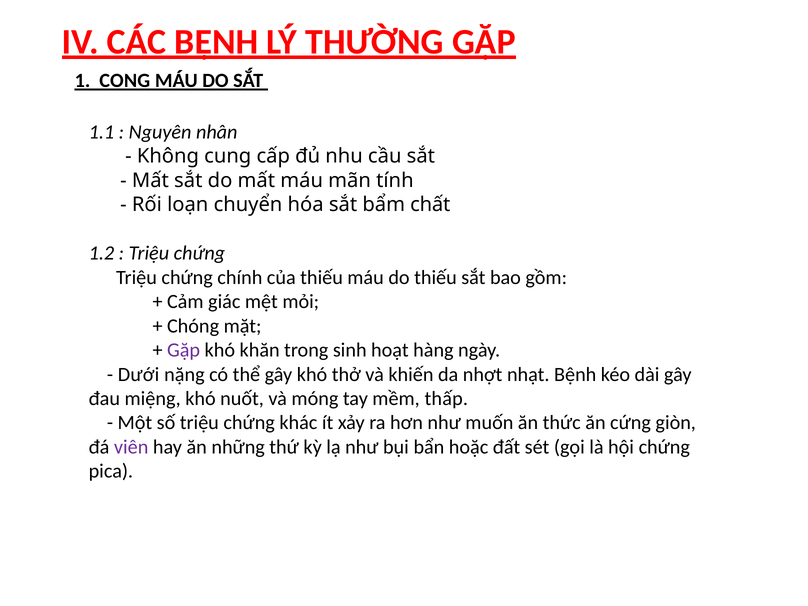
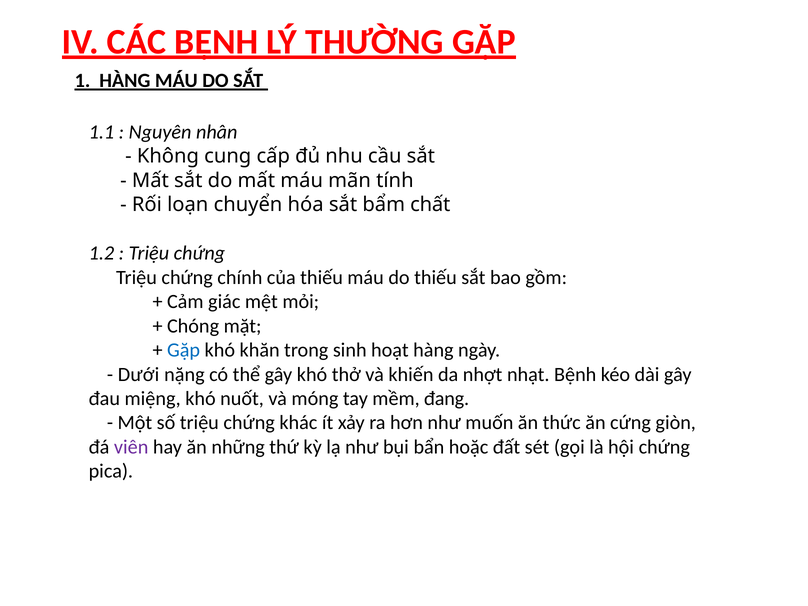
1 CONG: CONG -> HÀNG (125, 81)
Gặp colour: purple -> blue (184, 350)
thấp: thấp -> đang (447, 399)
